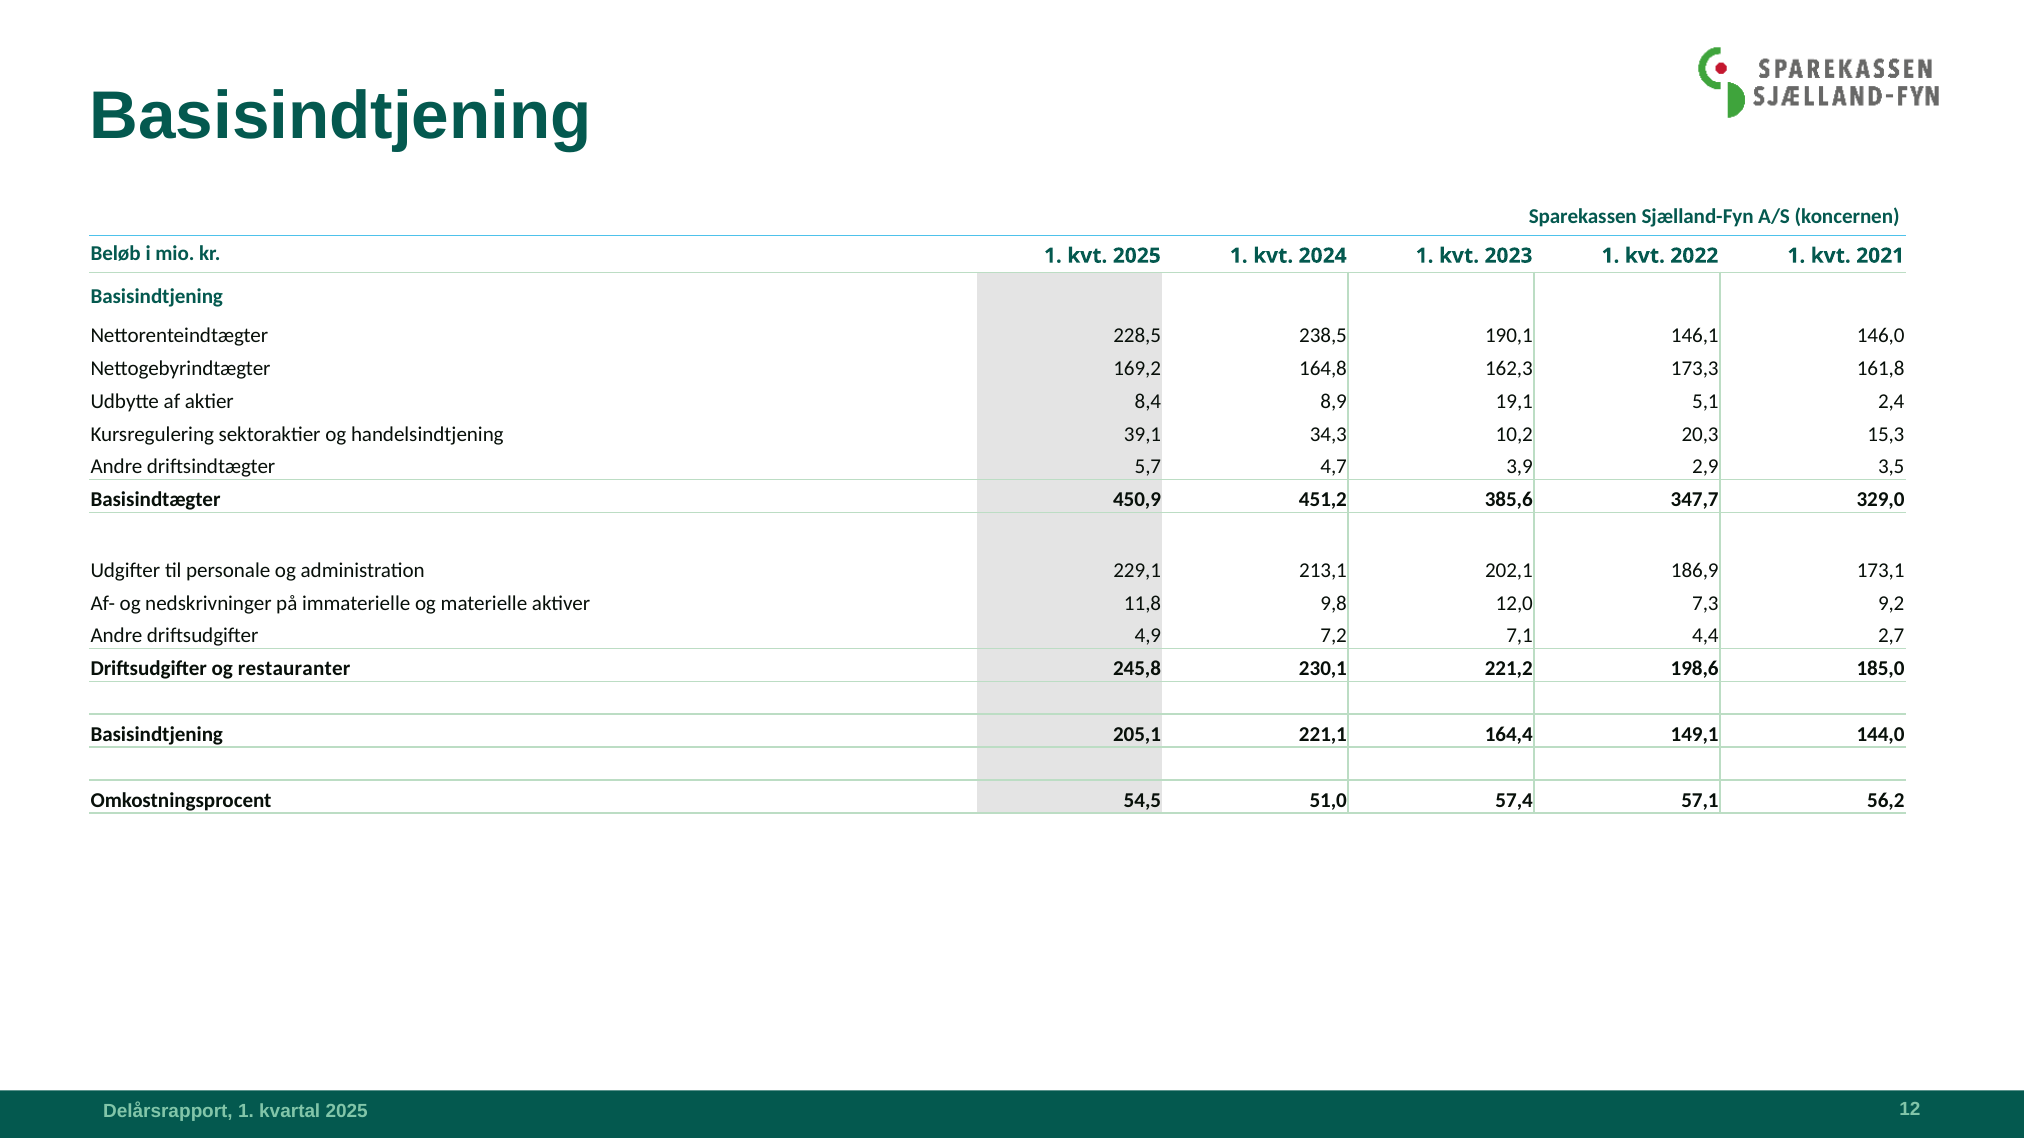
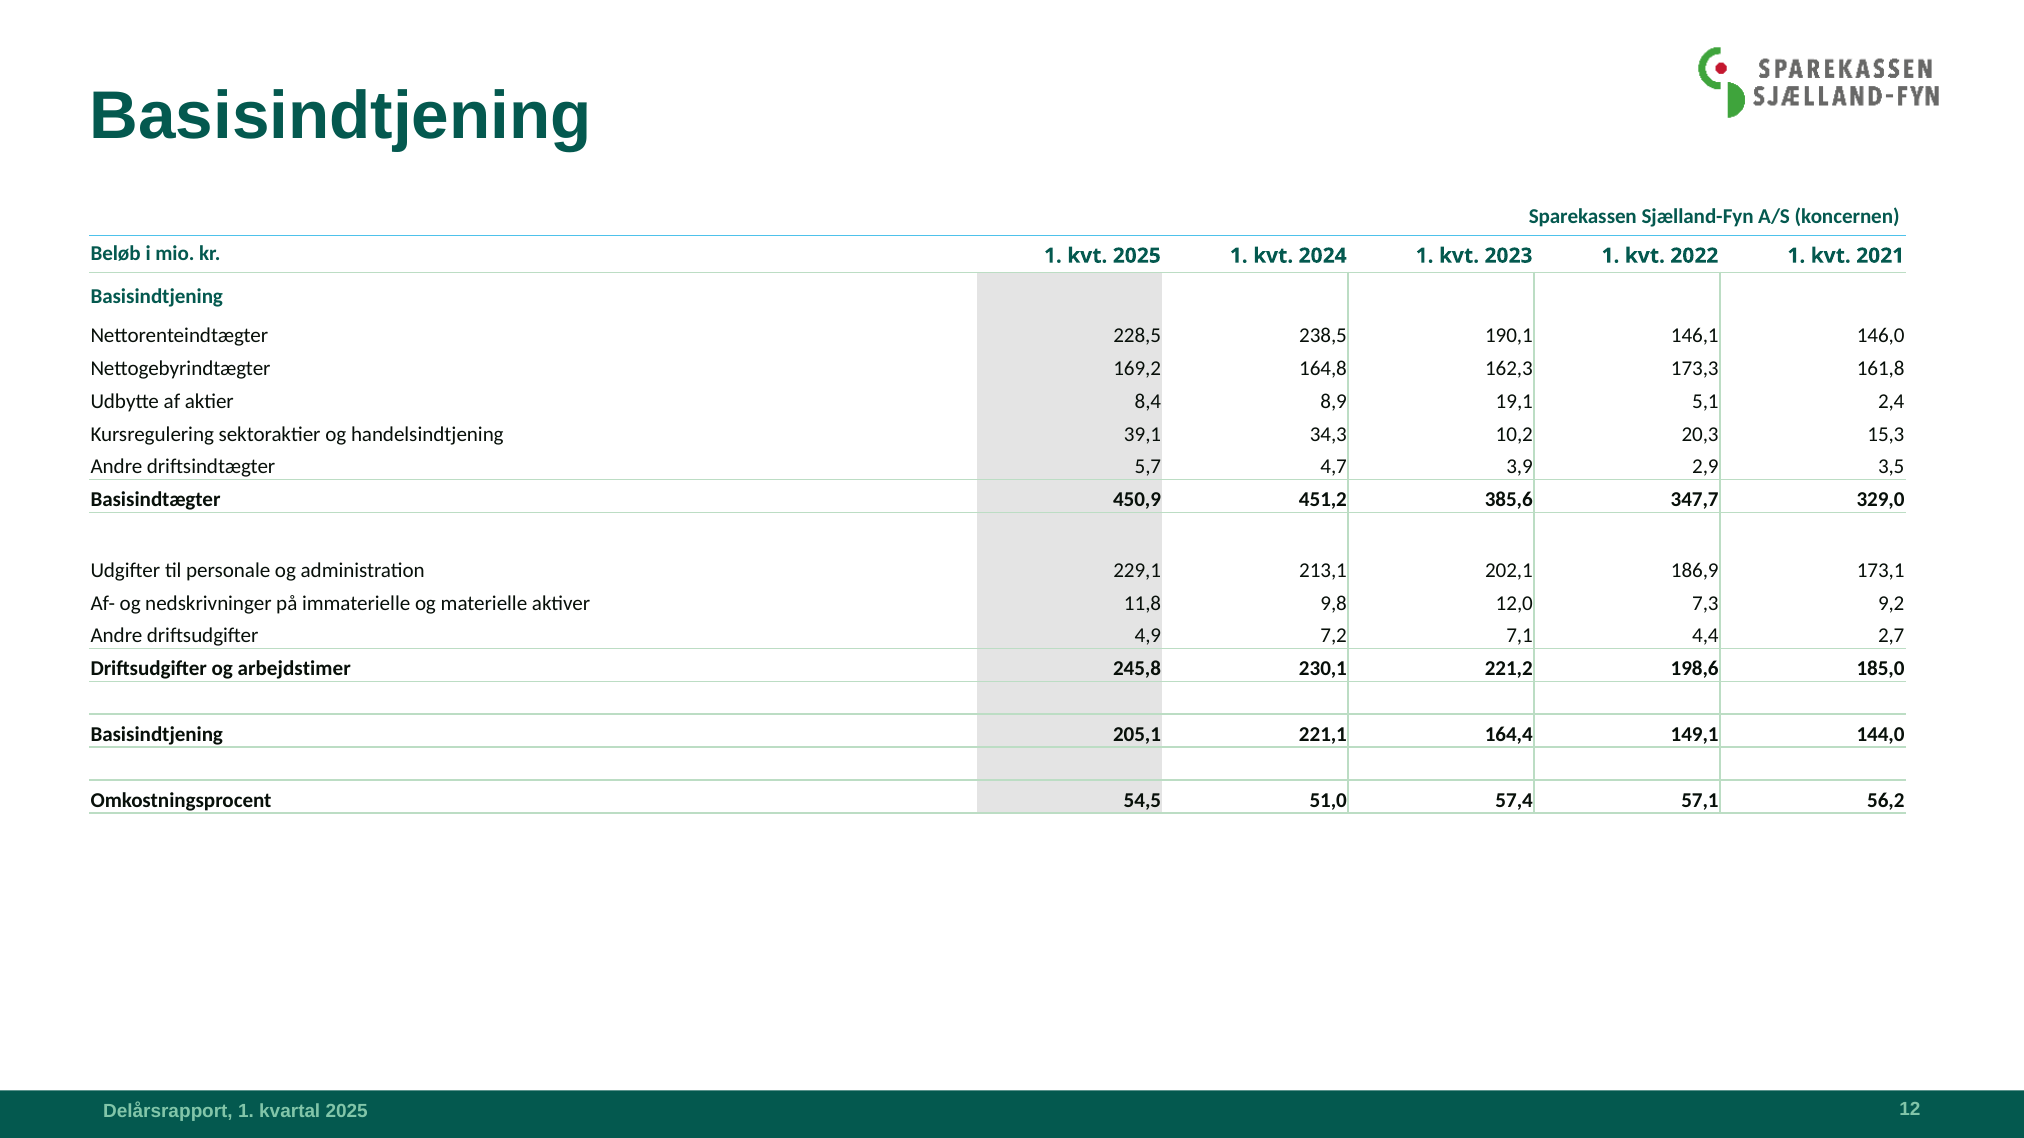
restauranter: restauranter -> arbejdstimer (294, 669)
